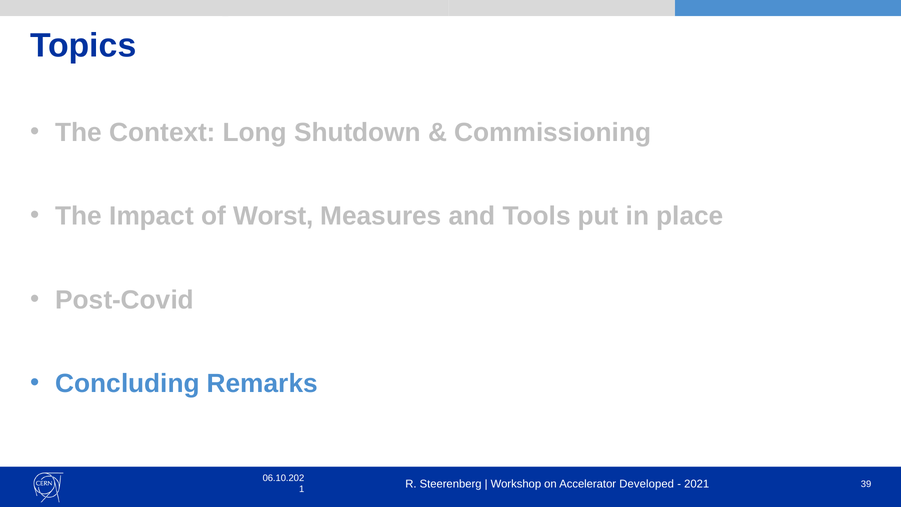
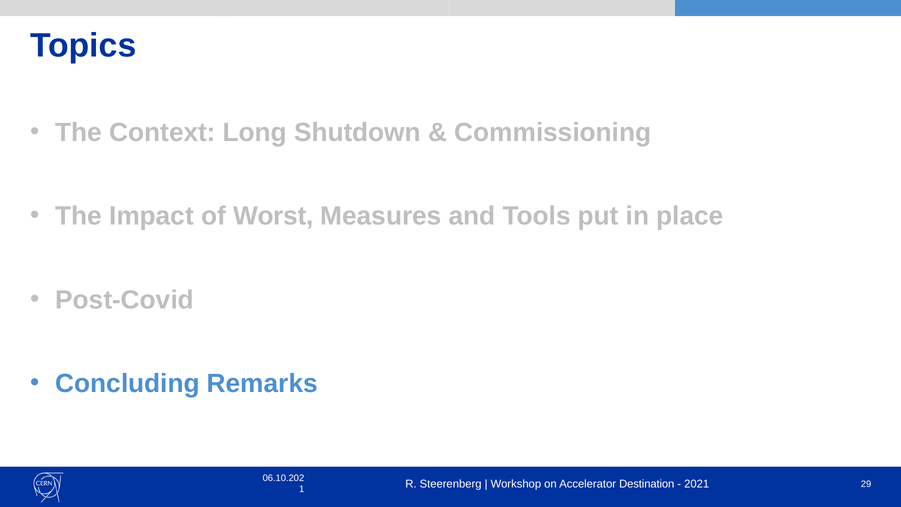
Developed: Developed -> Destination (647, 484)
39: 39 -> 29 (866, 484)
